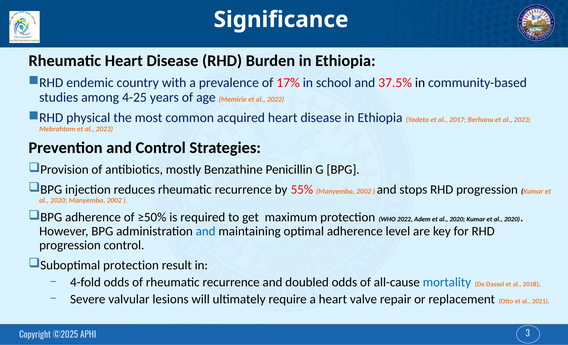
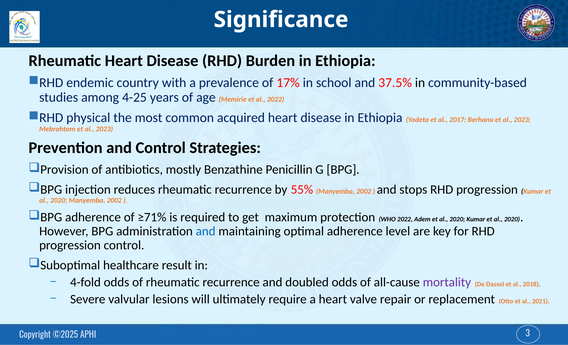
≥50%: ≥50% -> ≥71% (152, 217)
Suboptimal protection: protection -> healthcare (131, 265)
mortality colour: blue -> purple (447, 282)
